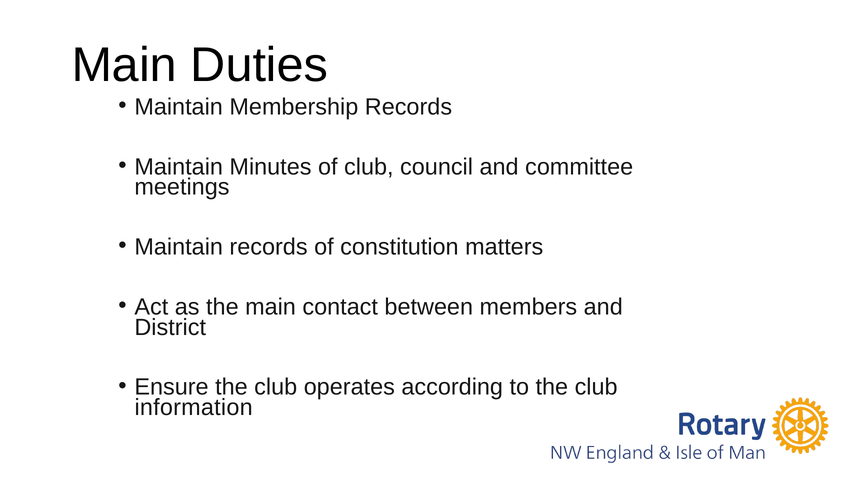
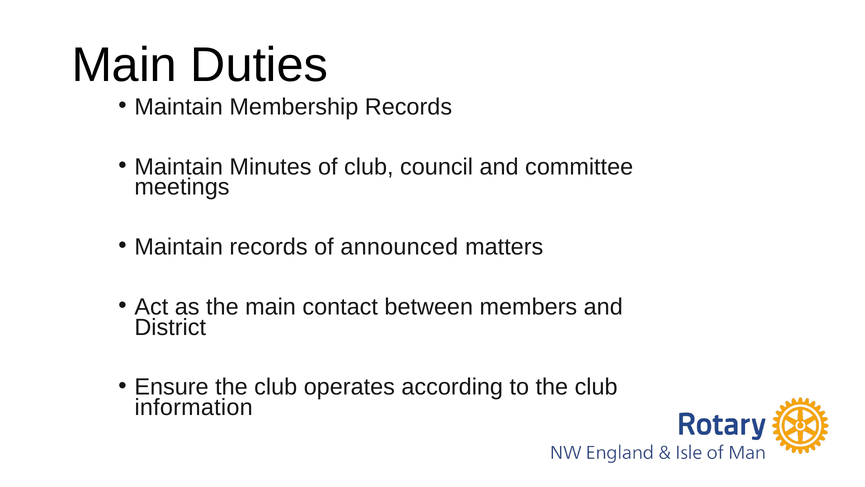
constitution: constitution -> announced (399, 247)
